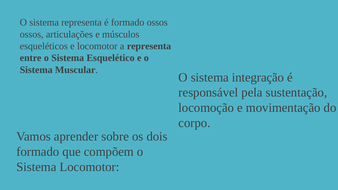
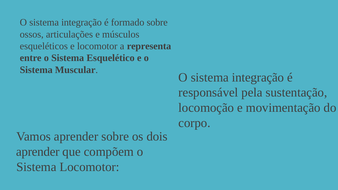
representa: representa -> integração (82, 23)
formado ossos: ossos -> sobre (157, 23)
formado: formado -> aprender (38, 152)
